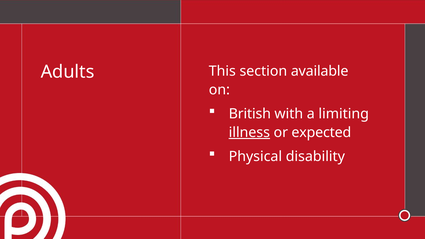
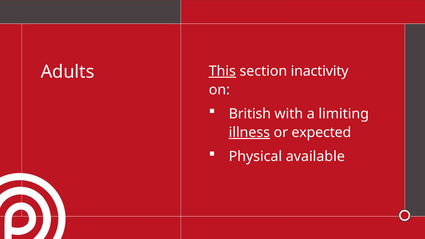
This underline: none -> present (222, 71)
available: available -> inactivity (320, 71)
disability: disability -> available (315, 157)
